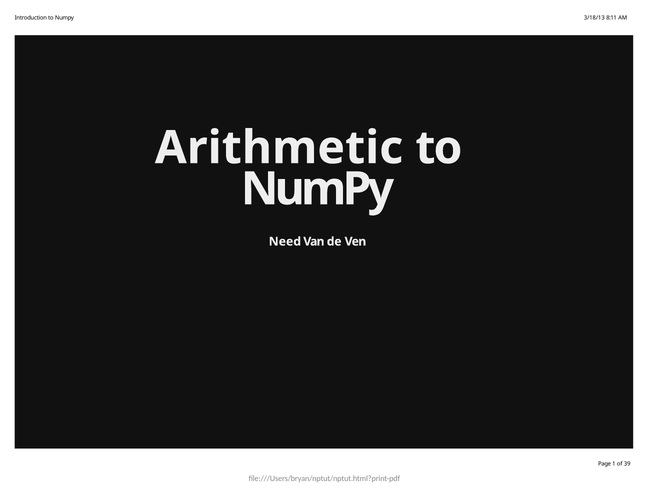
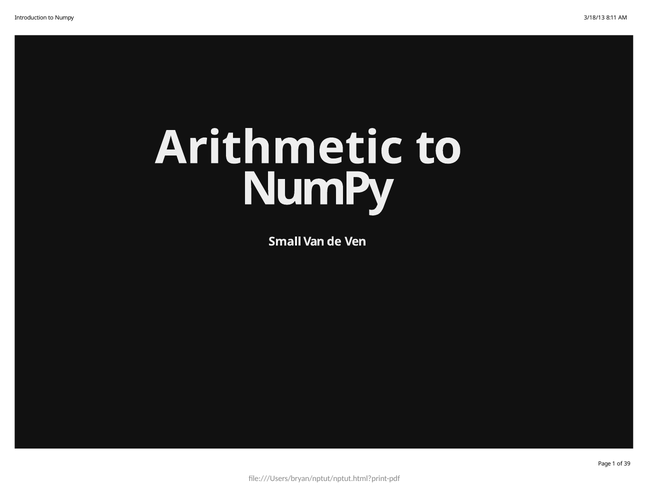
Need: Need -> Small (285, 241)
